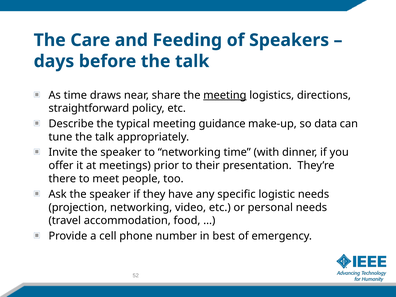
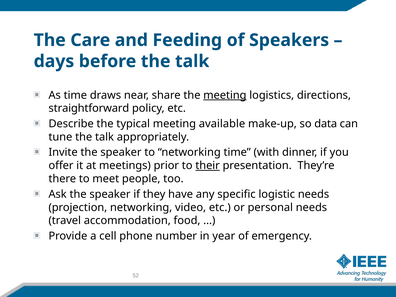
guidance: guidance -> available (222, 124)
their underline: none -> present (208, 166)
best: best -> year (224, 236)
